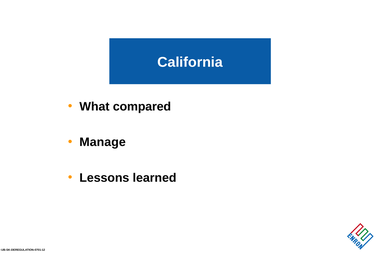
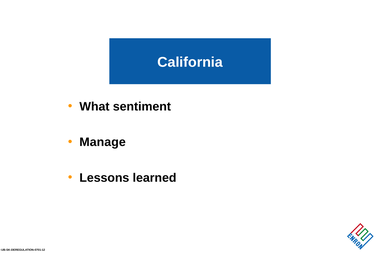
compared: compared -> sentiment (142, 107)
